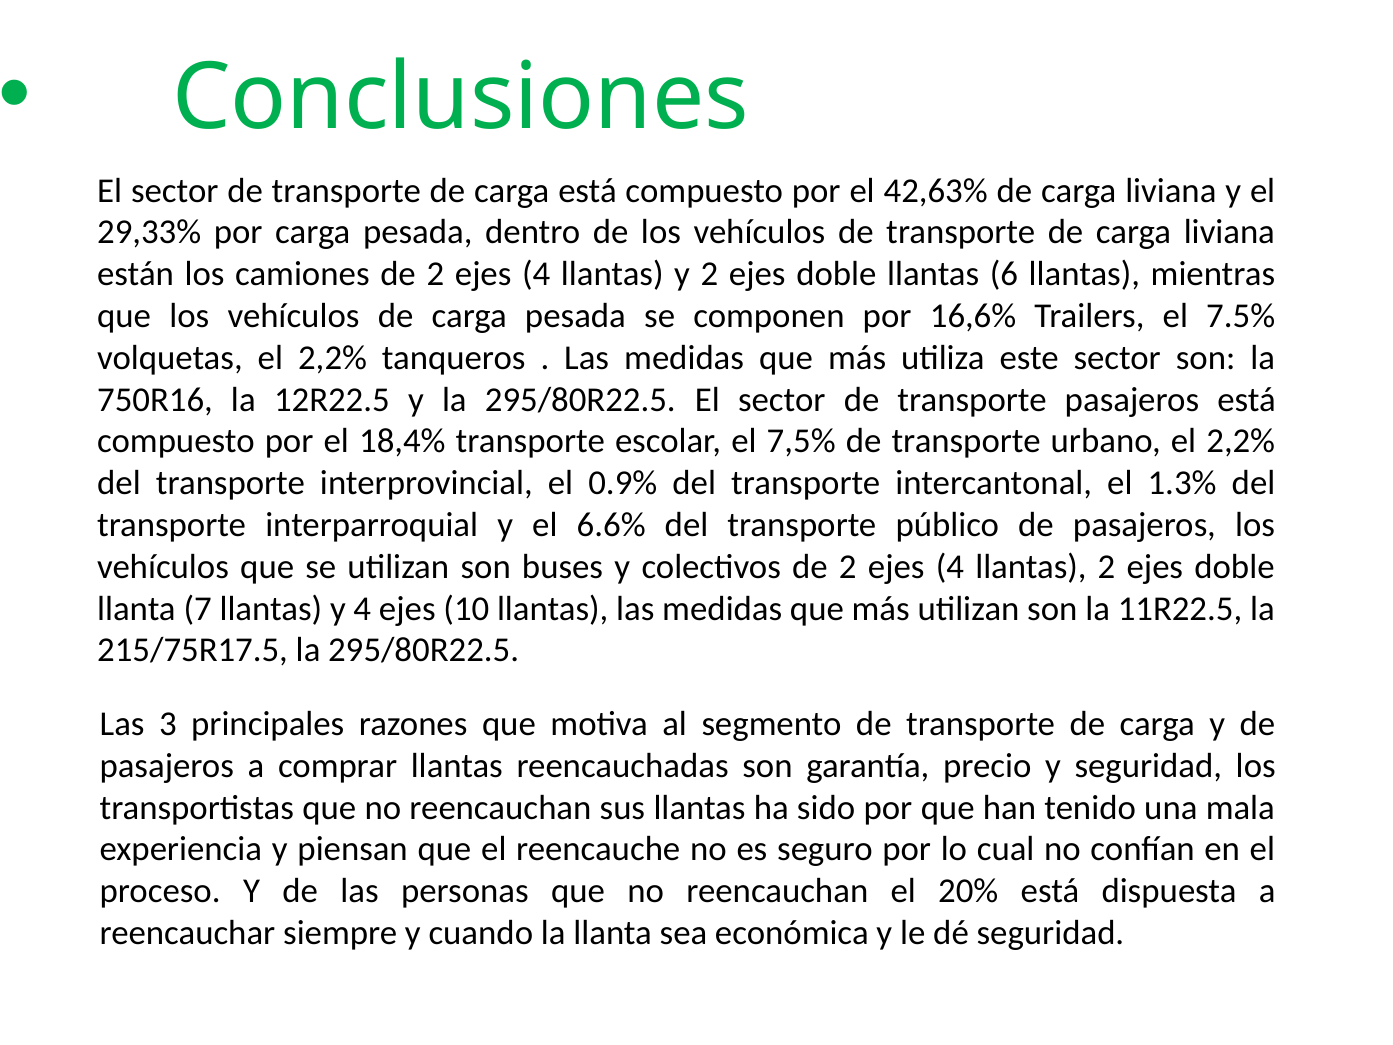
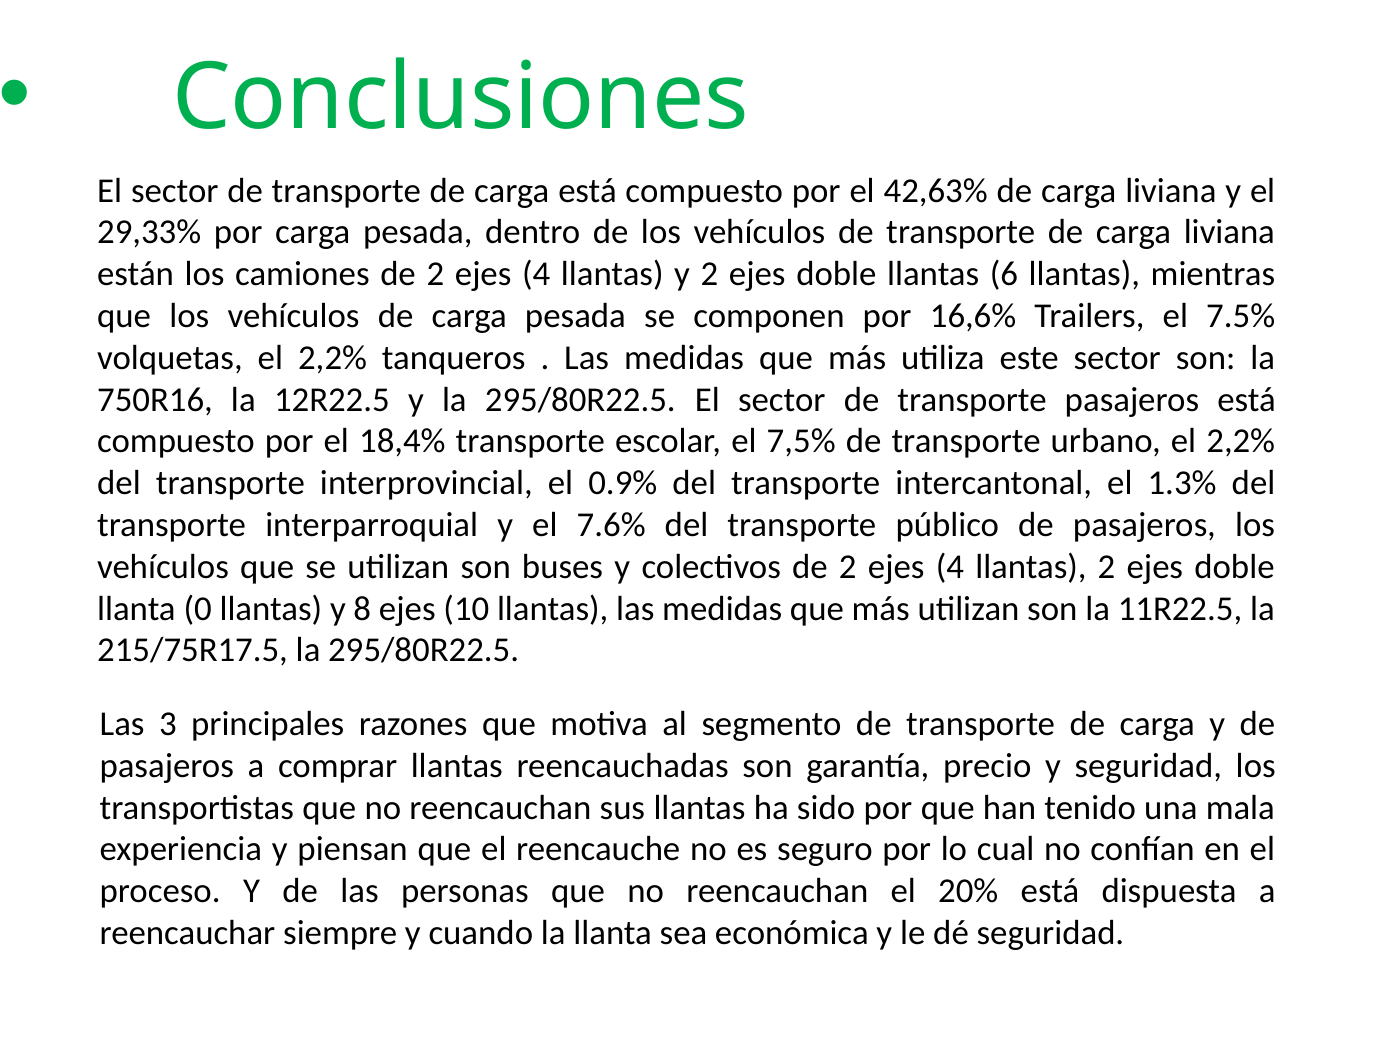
6.6%: 6.6% -> 7.6% (611, 525)
7: 7 -> 0 (198, 608)
y 4: 4 -> 8 (362, 608)
